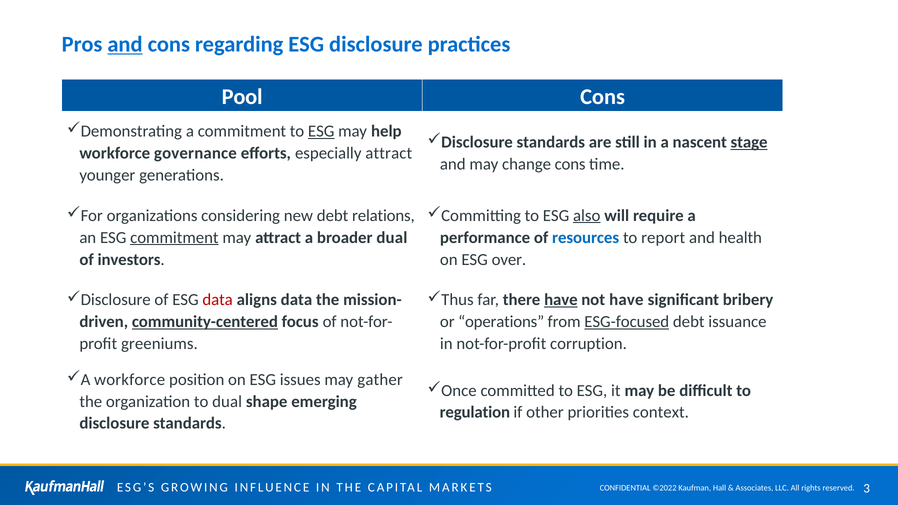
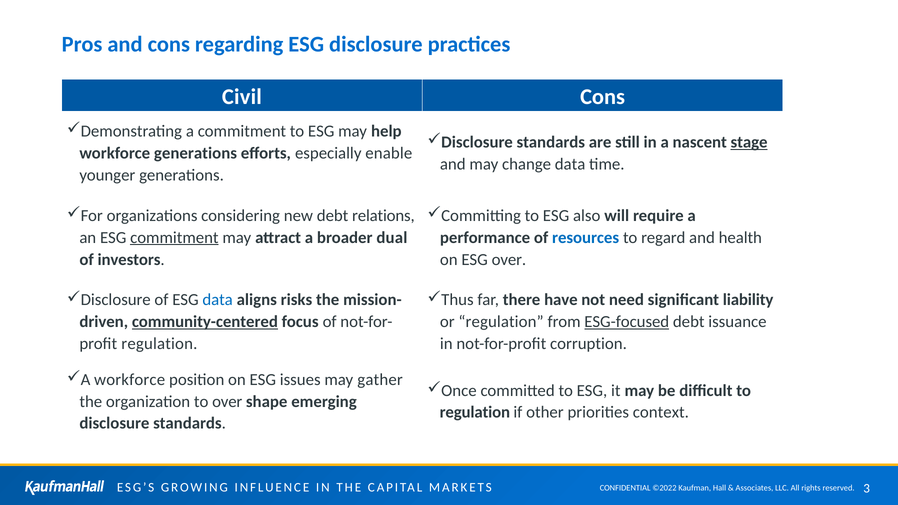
and underline: present -> none (125, 44)
Pool: Pool -> Civil (242, 97)
ESG underline: present -> none (321, 131)
workforce governance: governance -> generations (195, 153)
especially attract: attract -> enable (389, 153)
change cons: cons -> data (570, 164)
also underline: present -> none (587, 216)
report: report -> regard (663, 238)
data colour: red -> blue (218, 300)
aligns data: data -> risks (296, 300)
have underline: present -> none (561, 300)
not have: have -> need (626, 300)
bribery: bribery -> liability (748, 300)
or operations: operations -> regulation (501, 322)
greeniums: greeniums -> regulation (159, 344)
to dual: dual -> over (227, 402)
